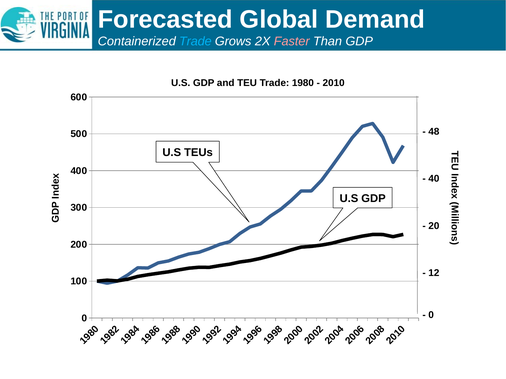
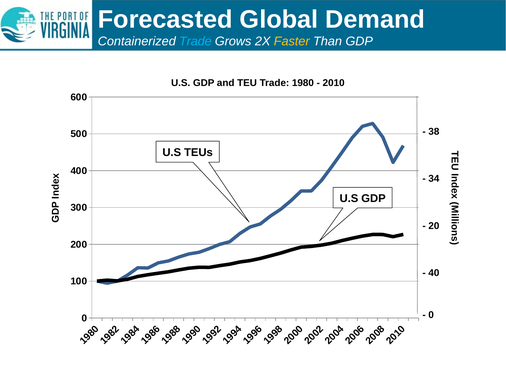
Faster colour: pink -> yellow (292, 41)
48: 48 -> 38 (434, 132)
40: 40 -> 34 (434, 179)
12: 12 -> 40 (434, 273)
